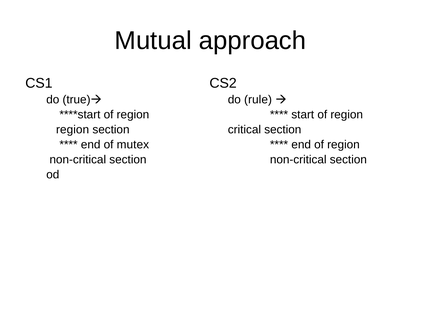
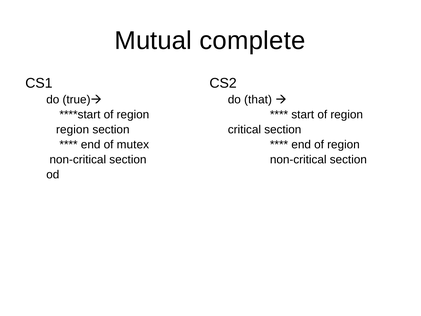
approach: approach -> complete (252, 41)
rule: rule -> that (258, 100)
